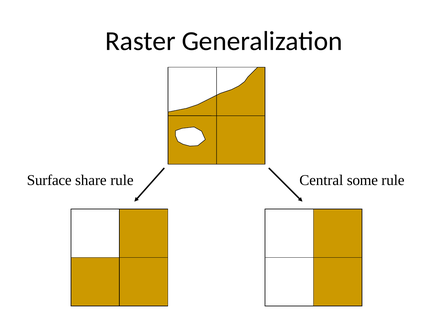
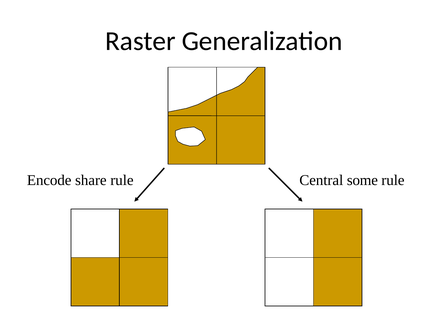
Surface: Surface -> Encode (49, 180)
